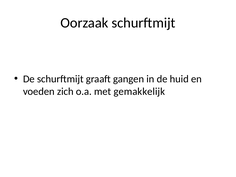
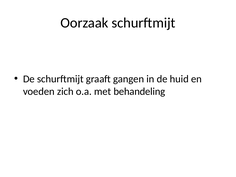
gemakkelijk: gemakkelijk -> behandeling (139, 91)
